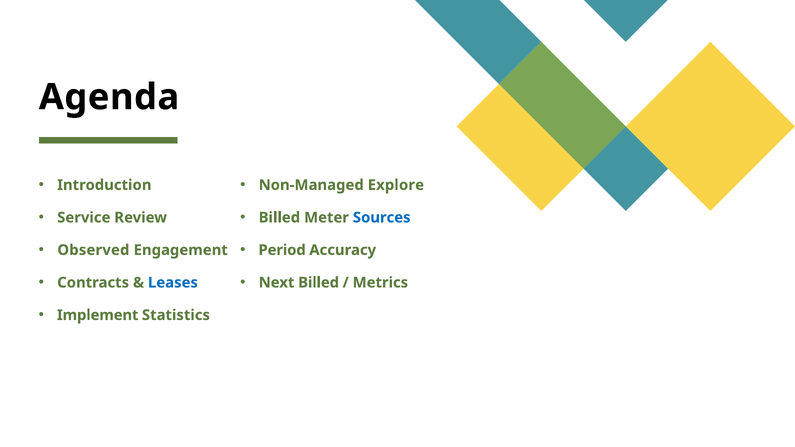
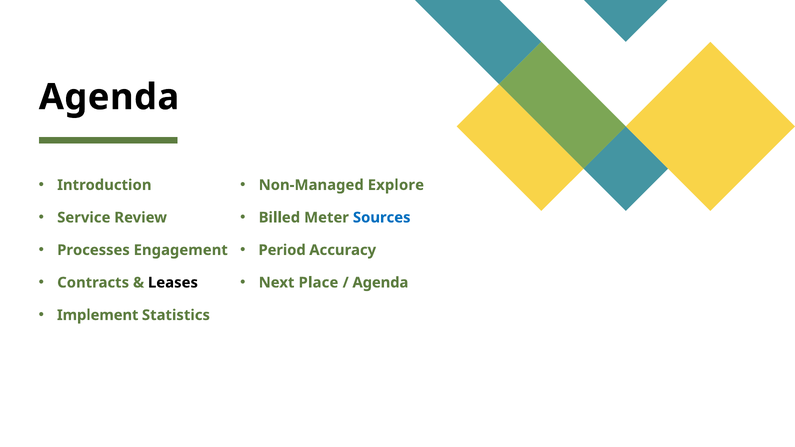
Observed: Observed -> Processes (93, 250)
Leases colour: blue -> black (173, 283)
Next Billed: Billed -> Place (318, 283)
Metrics: Metrics -> Agenda (380, 283)
